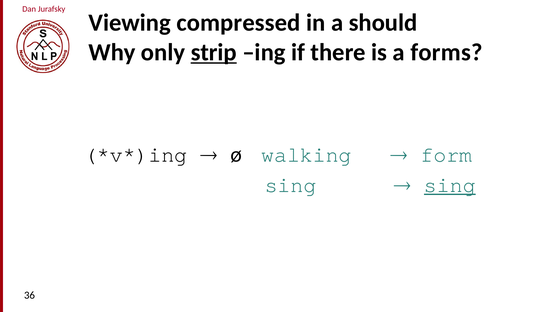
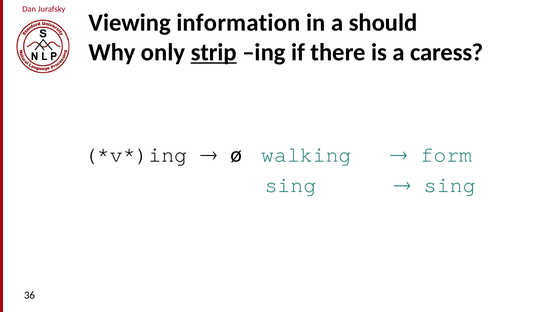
compressed: compressed -> information (238, 23)
forms: forms -> caress (447, 52)
sing underline: present -> none (450, 185)
